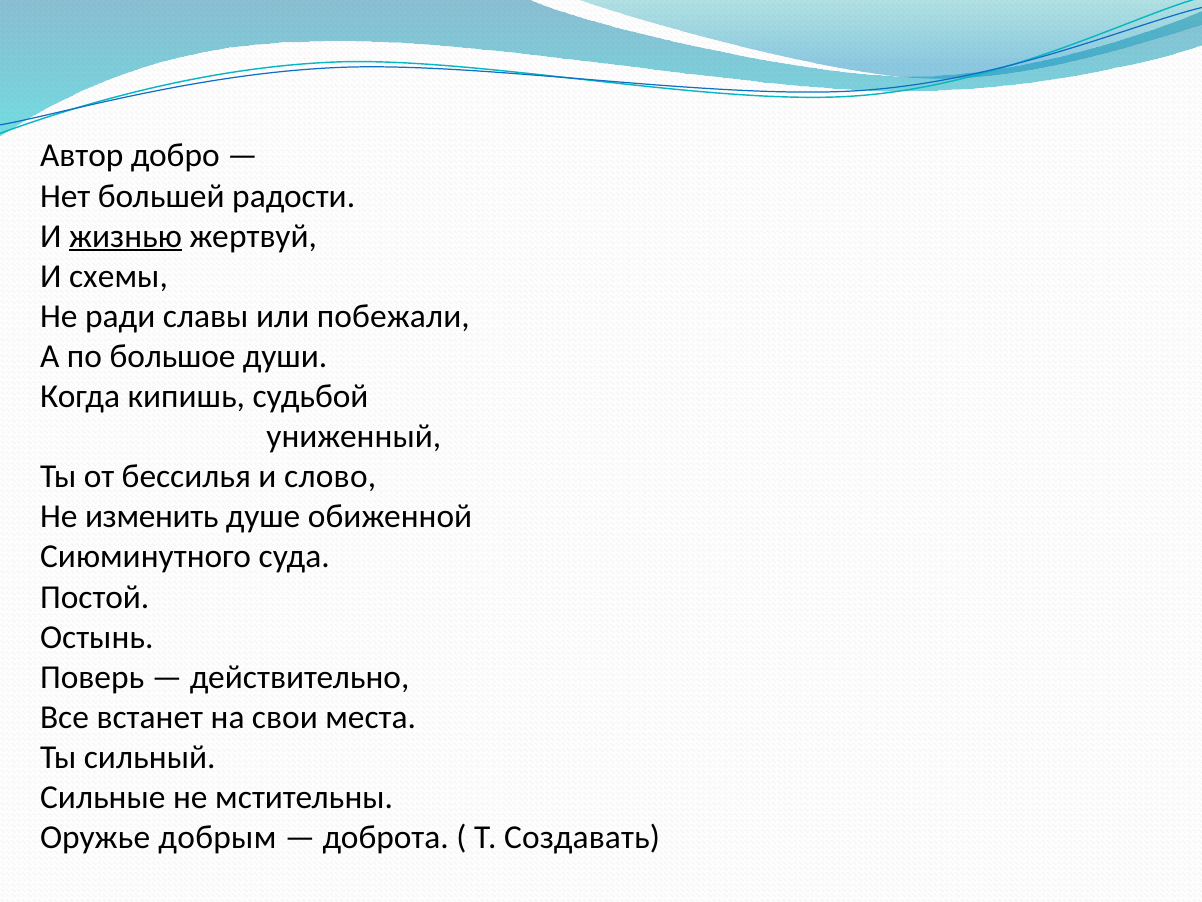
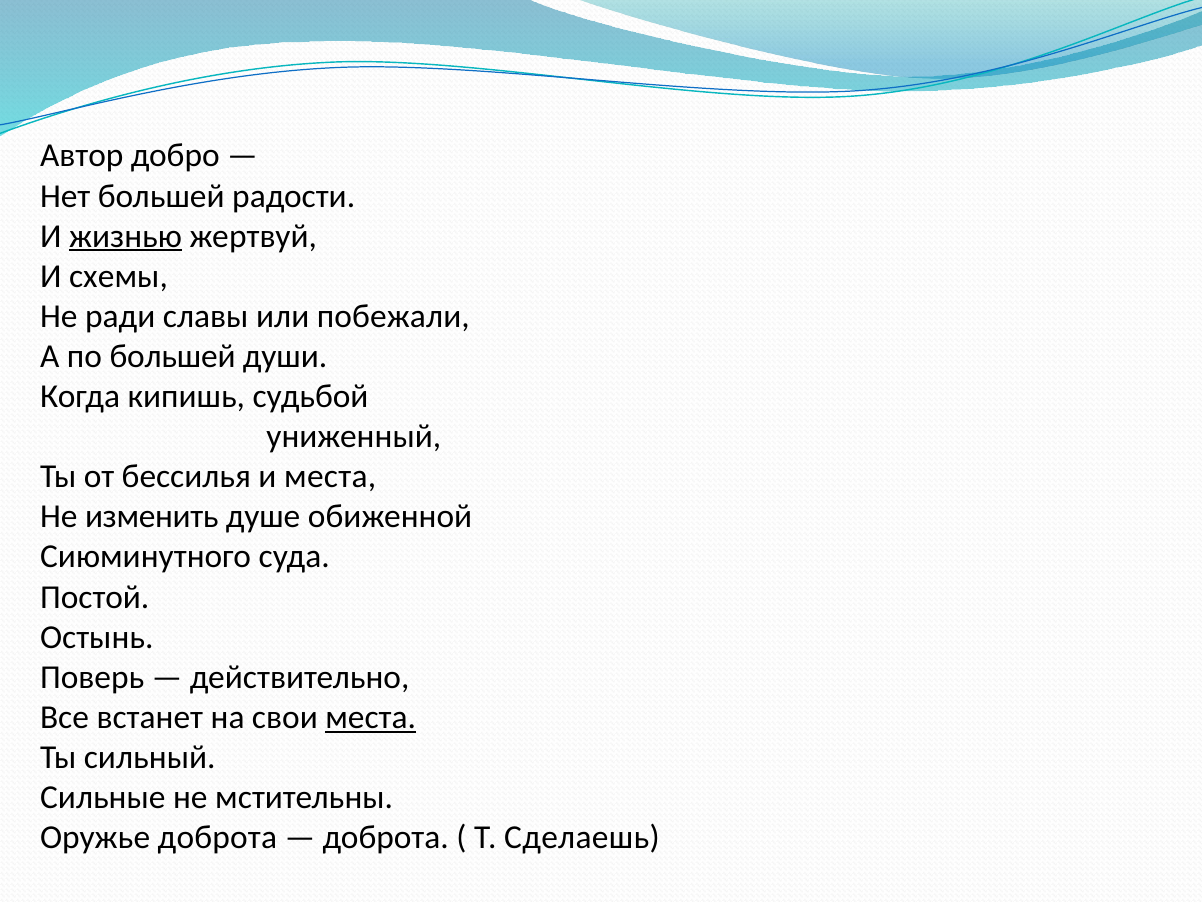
по большое: большое -> большей (173, 356)
и слово: слово -> места (330, 476)
места underline: none -> present (371, 717)
Оружье добрым: добрым -> доброта (217, 837)
Создавать: Создавать -> Сделаешь (582, 837)
